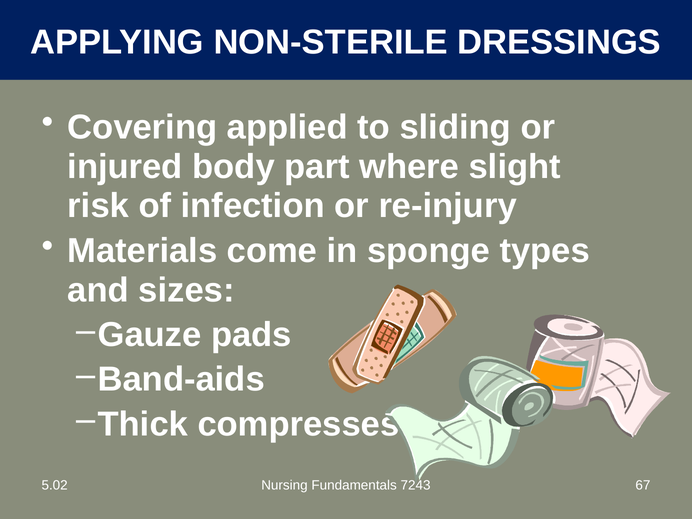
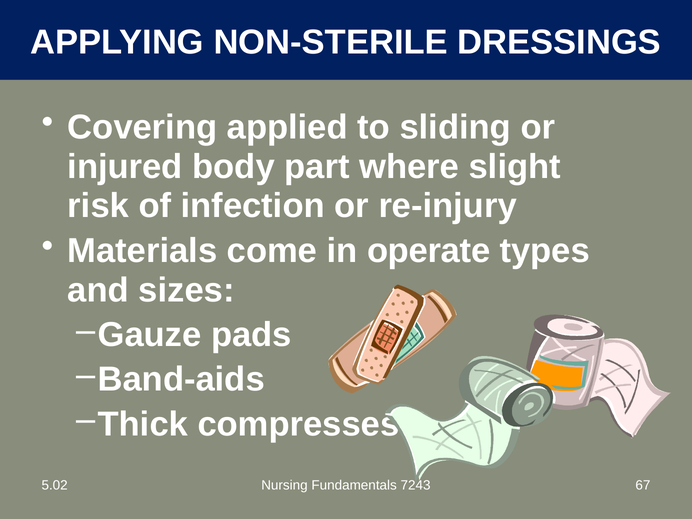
sponge: sponge -> operate (429, 251)
